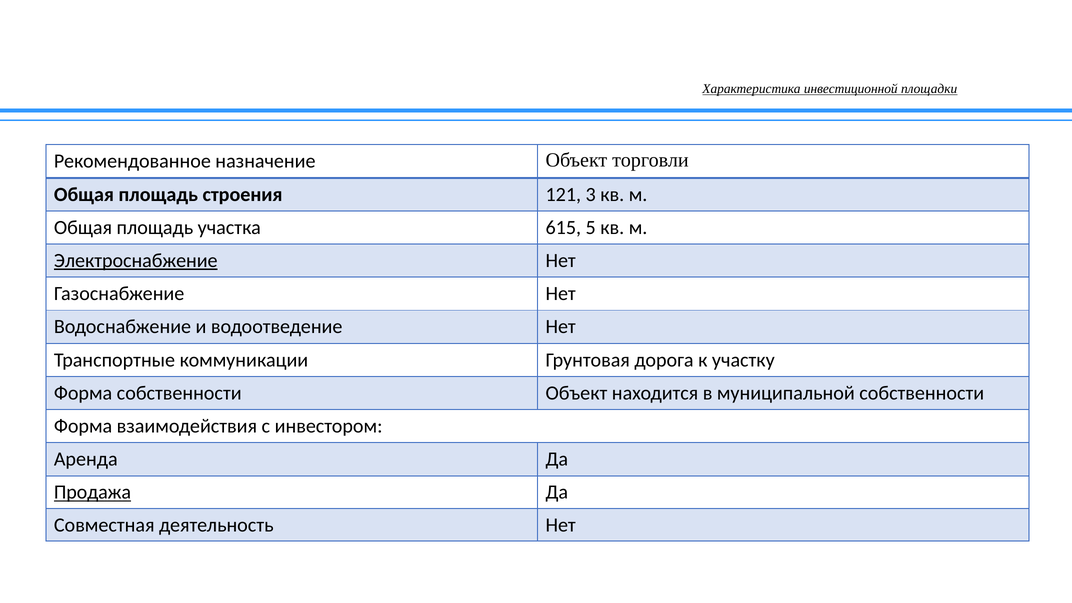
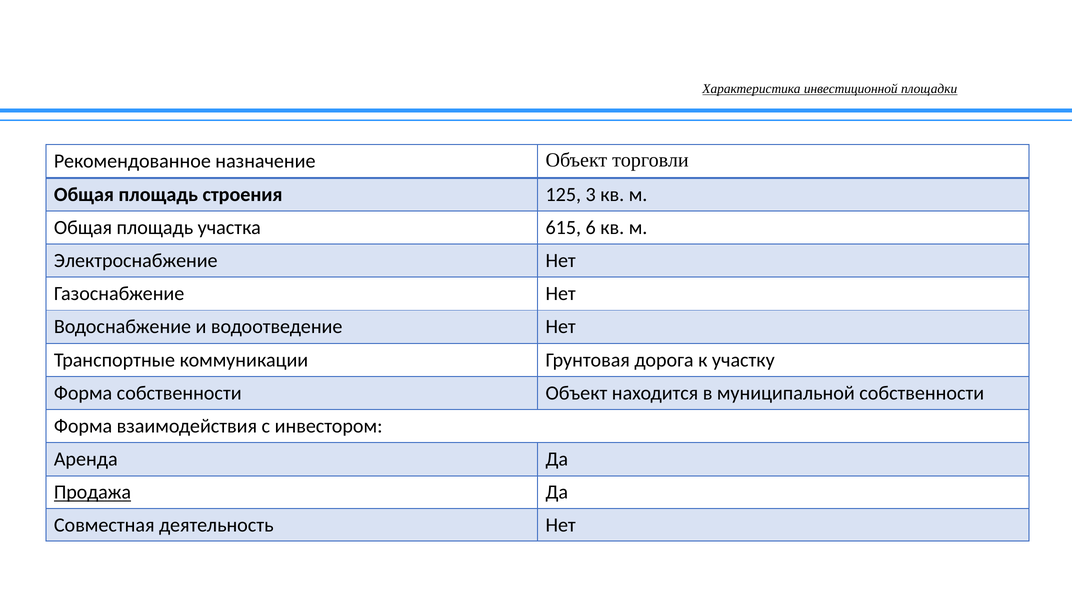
121: 121 -> 125 (563, 194)
5: 5 -> 6 (591, 227)
Электроснабжение underline: present -> none (136, 261)
